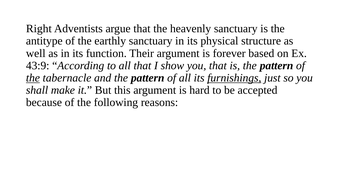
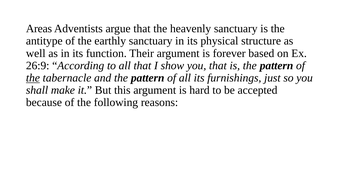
Right: Right -> Areas (39, 29)
43:9: 43:9 -> 26:9 (38, 66)
furnishings underline: present -> none (234, 78)
